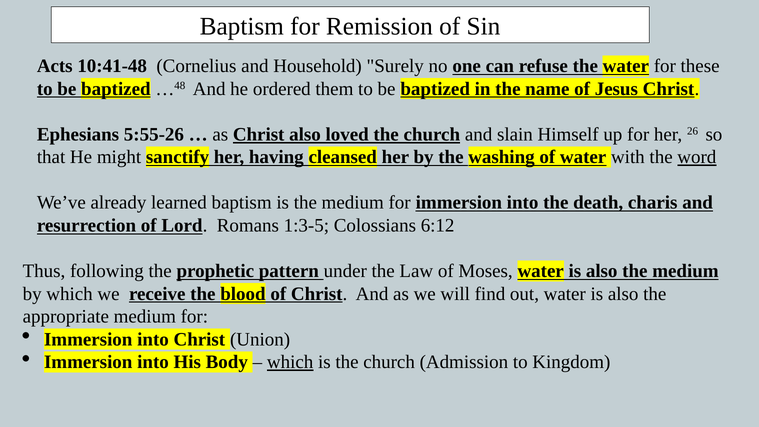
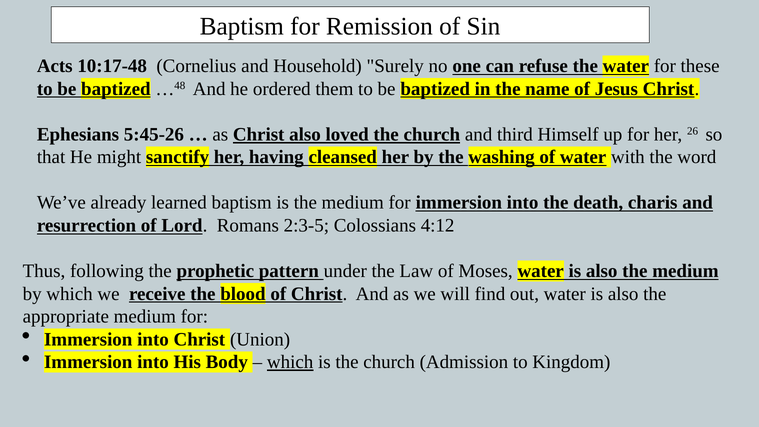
10:41-48: 10:41-48 -> 10:17-48 (112, 66)
5:55-26: 5:55-26 -> 5:45-26 (154, 134)
slain: slain -> third (515, 134)
word underline: present -> none (697, 157)
1:3-5: 1:3-5 -> 2:3-5 (306, 225)
6:12: 6:12 -> 4:12 (438, 225)
